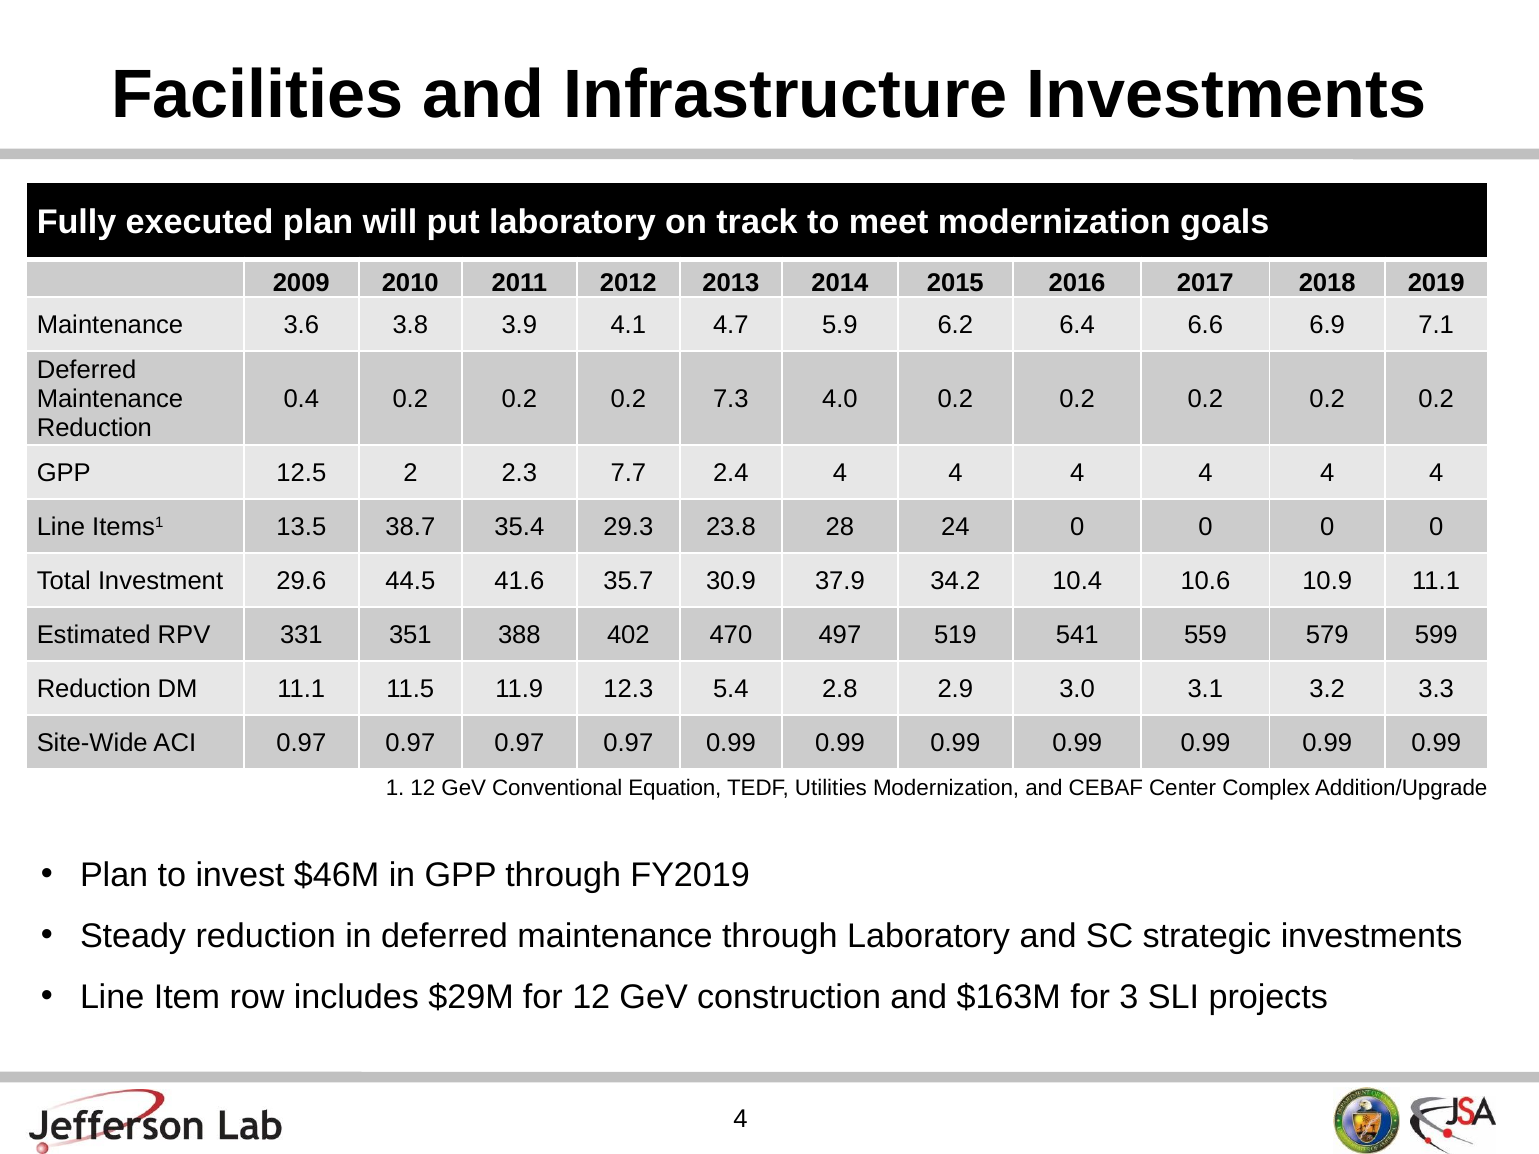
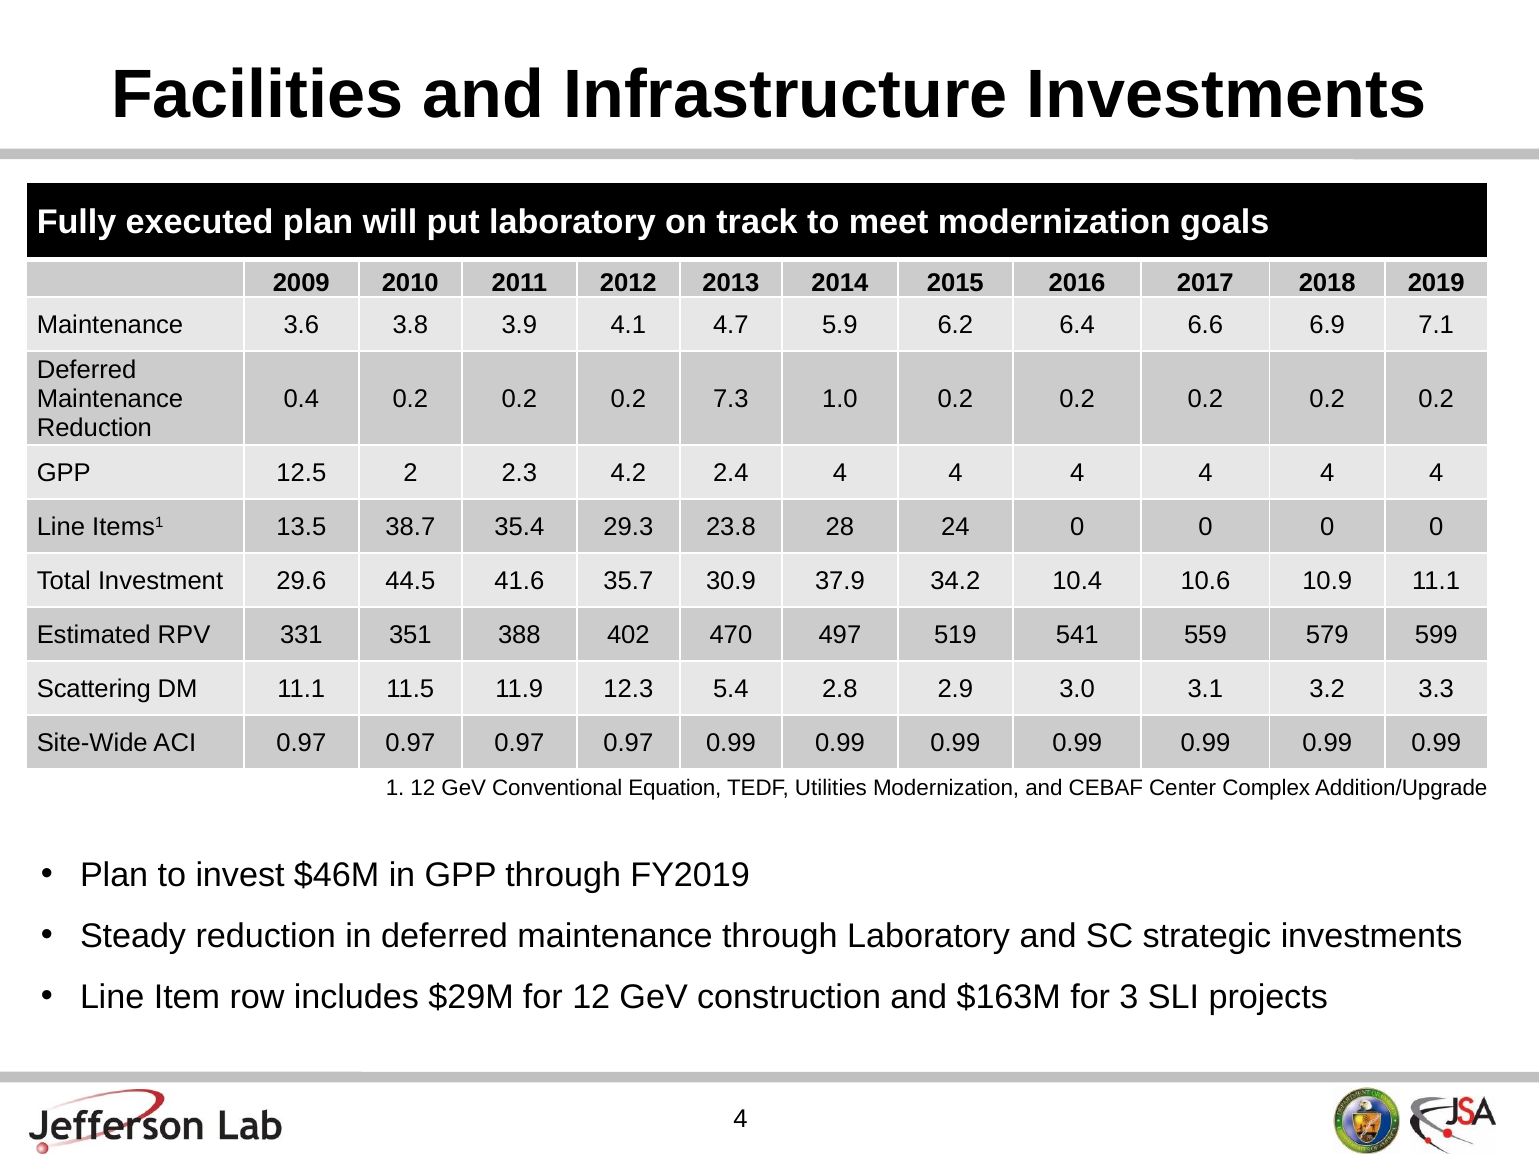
4.0: 4.0 -> 1.0 (840, 399)
7.7: 7.7 -> 4.2 (628, 473)
Reduction: Reduction -> Scattering (94, 689)
